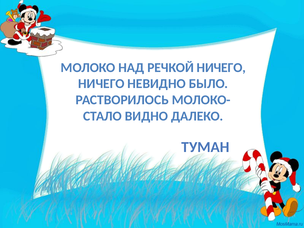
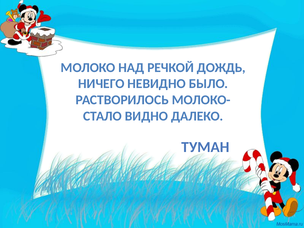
РЕЧКОЙ НИЧЕГО: НИЧЕГО -> ДОЖДЬ (221, 68)
